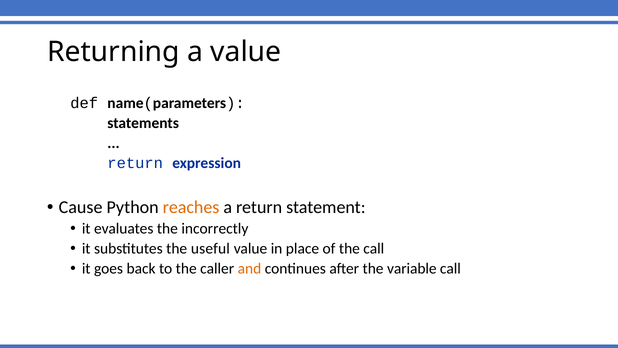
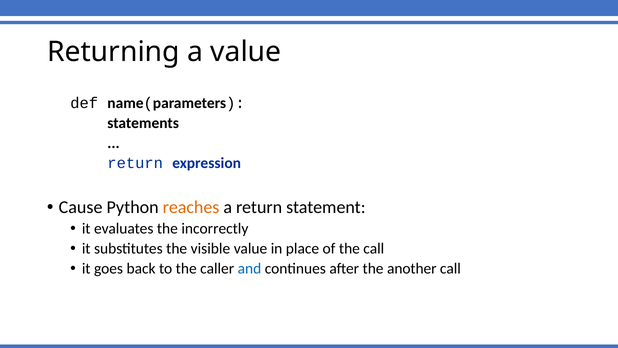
useful: useful -> visible (210, 248)
and colour: orange -> blue (249, 268)
variable: variable -> another (412, 268)
